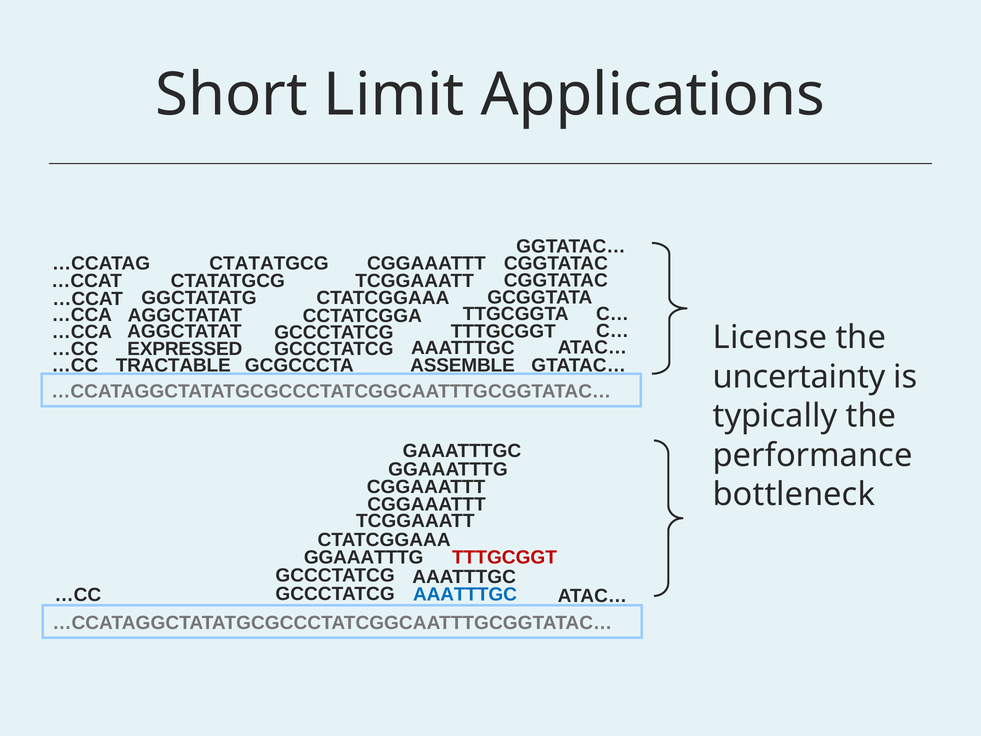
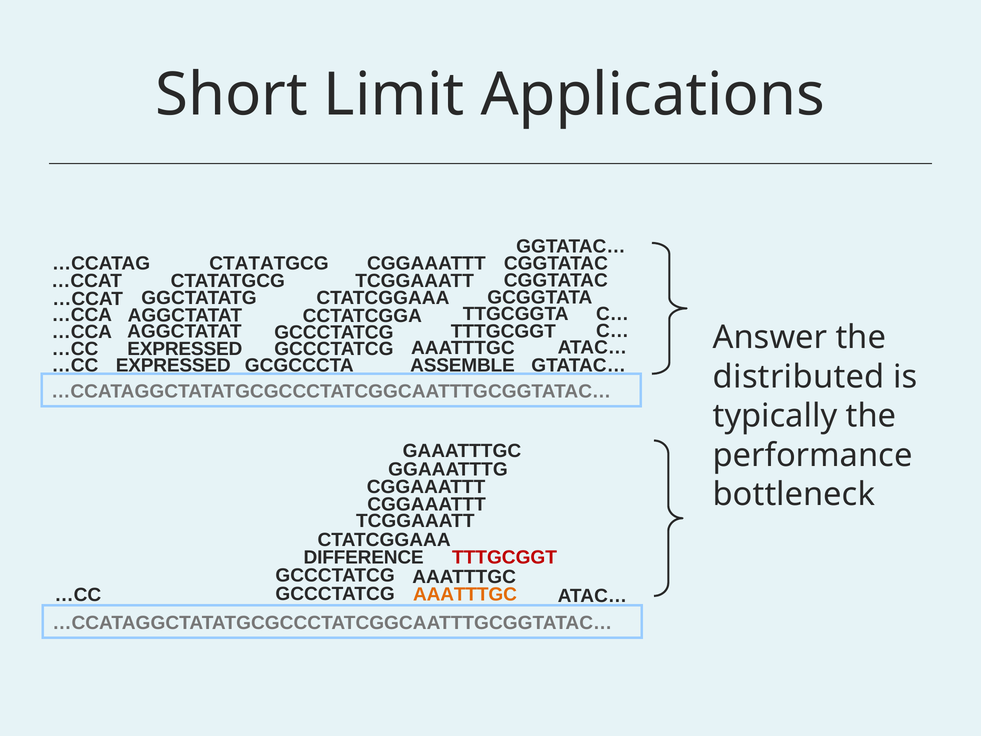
License: License -> Answer (770, 337)
TRACTABLE: TRACTABLE -> EXPRESSED (173, 365)
uncertainty: uncertainty -> distributed (799, 377)
GGAAATTTG: GGAAATTTG -> DIFFERENCE (364, 558)
AAATTTGC colour: blue -> orange (465, 594)
